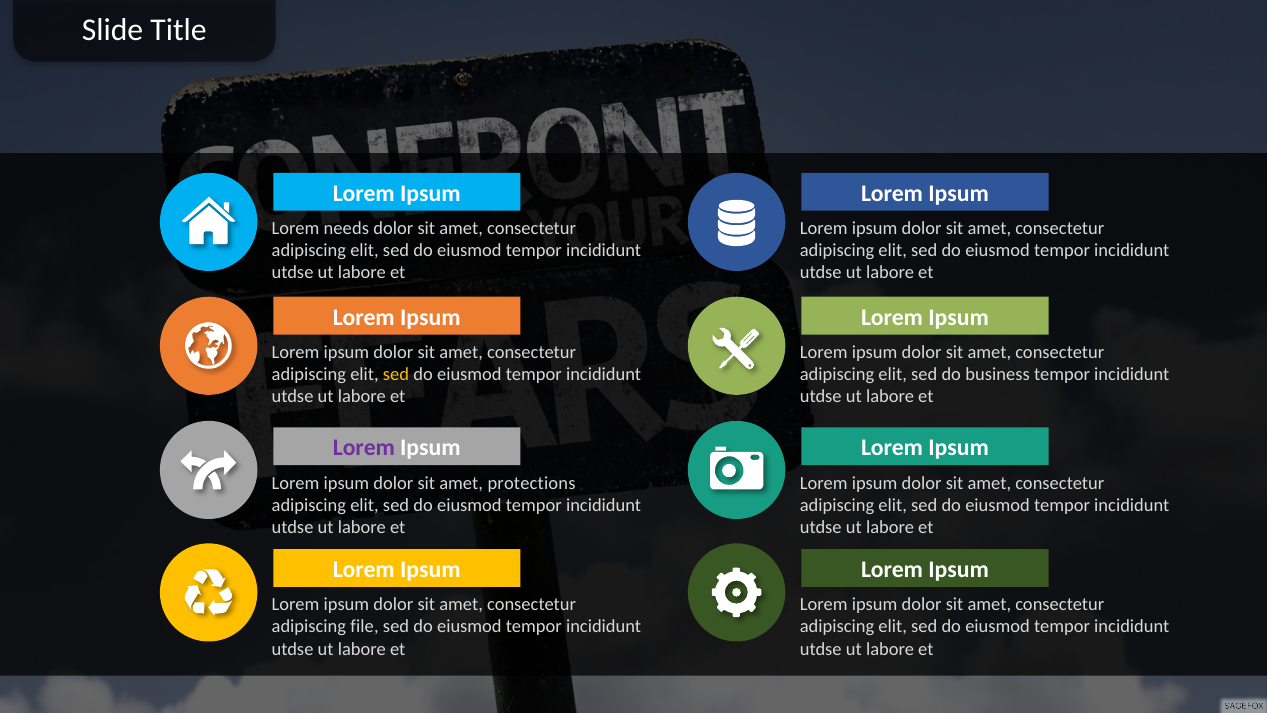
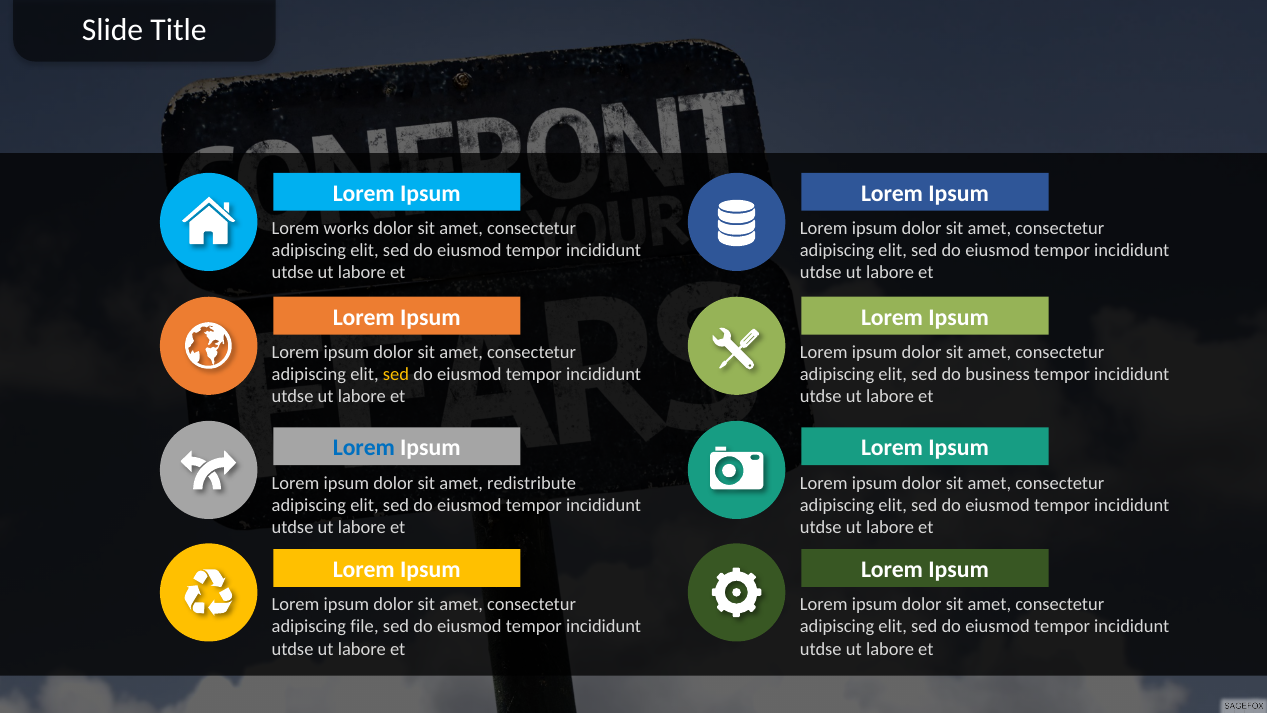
needs: needs -> works (346, 228)
Lorem colour: purple -> blue (364, 448)
protections: protections -> redistribute (532, 483)
